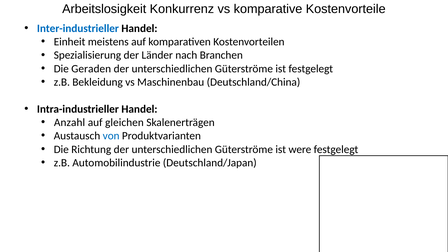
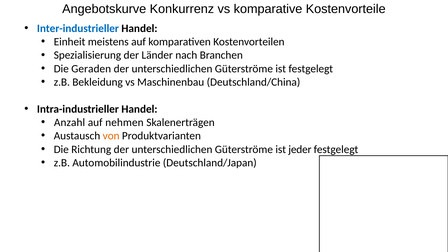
Arbeitslosigkeit: Arbeitslosigkeit -> Angebotskurve (104, 9)
gleichen: gleichen -> nehmen (124, 122)
von colour: blue -> orange (111, 136)
were: were -> jeder (300, 149)
